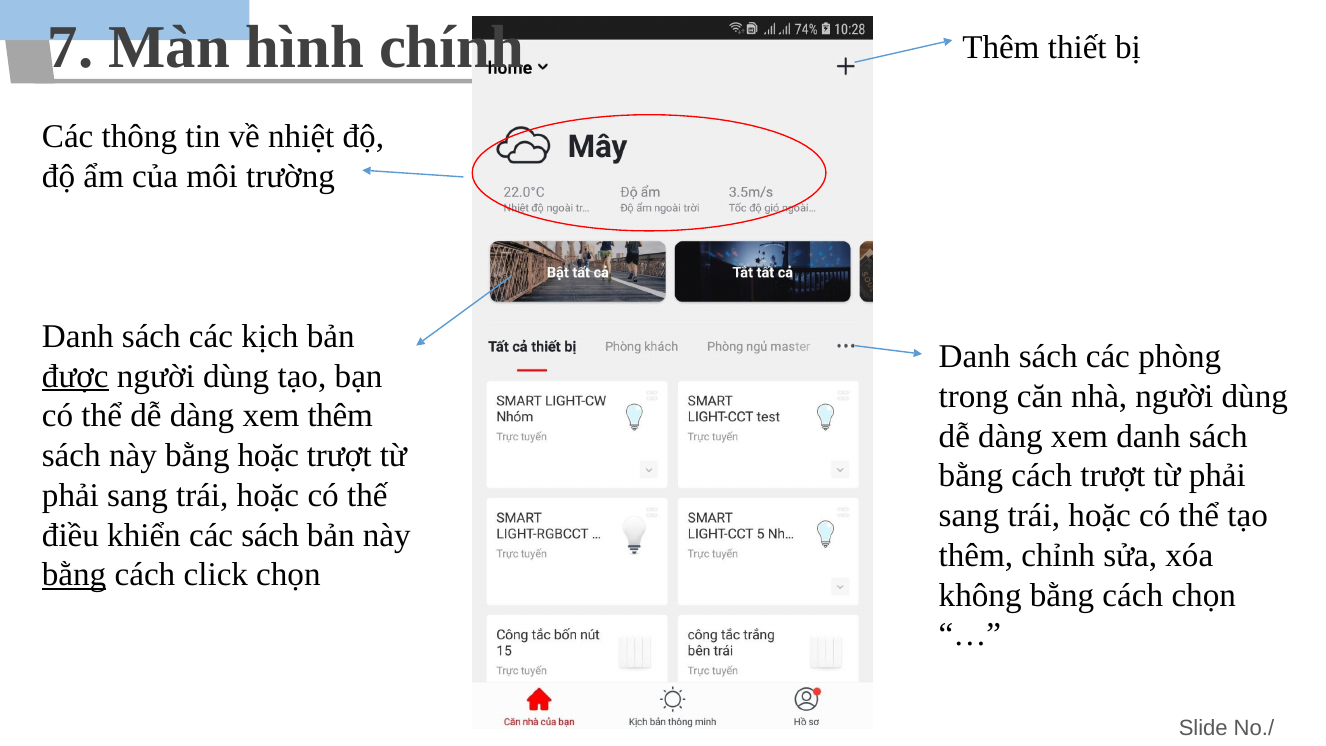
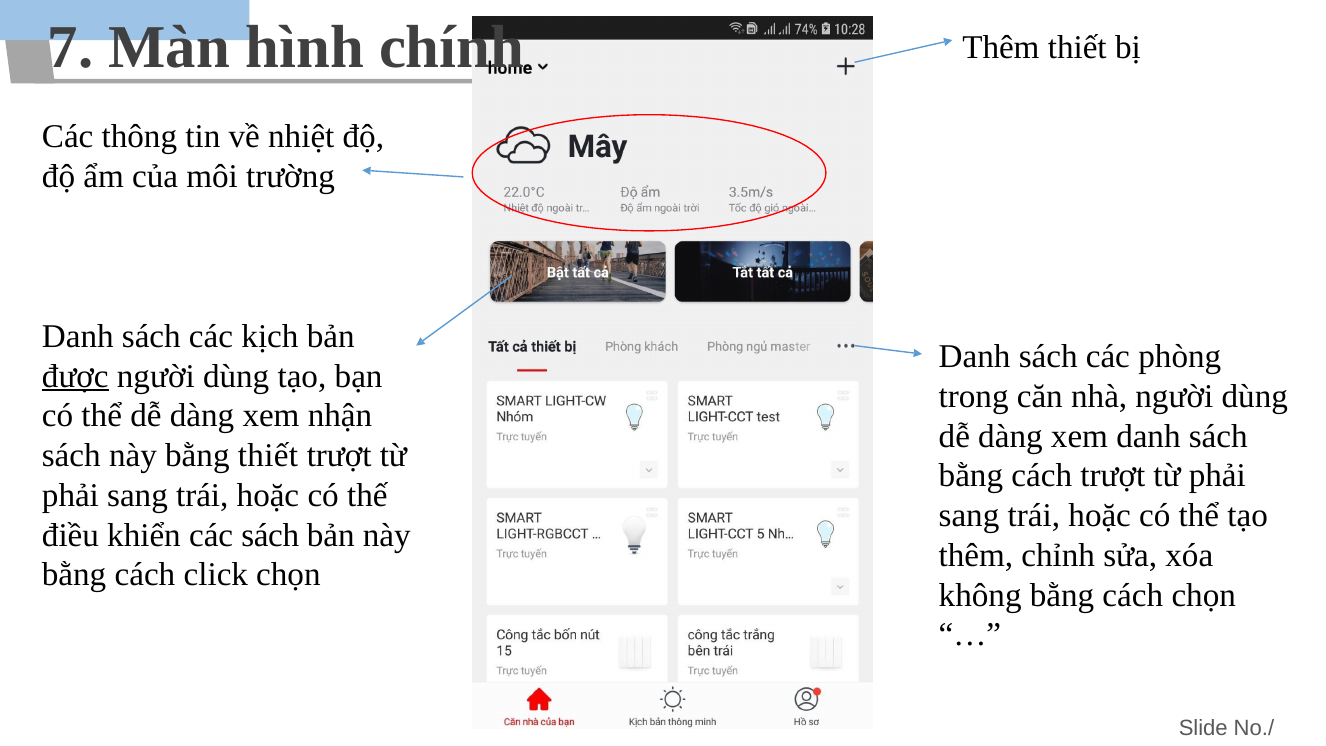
xem thêm: thêm -> nhận (340, 416)
bằng hoặc: hoặc -> thiết (268, 456)
bằng underline: present -> none (74, 575)
